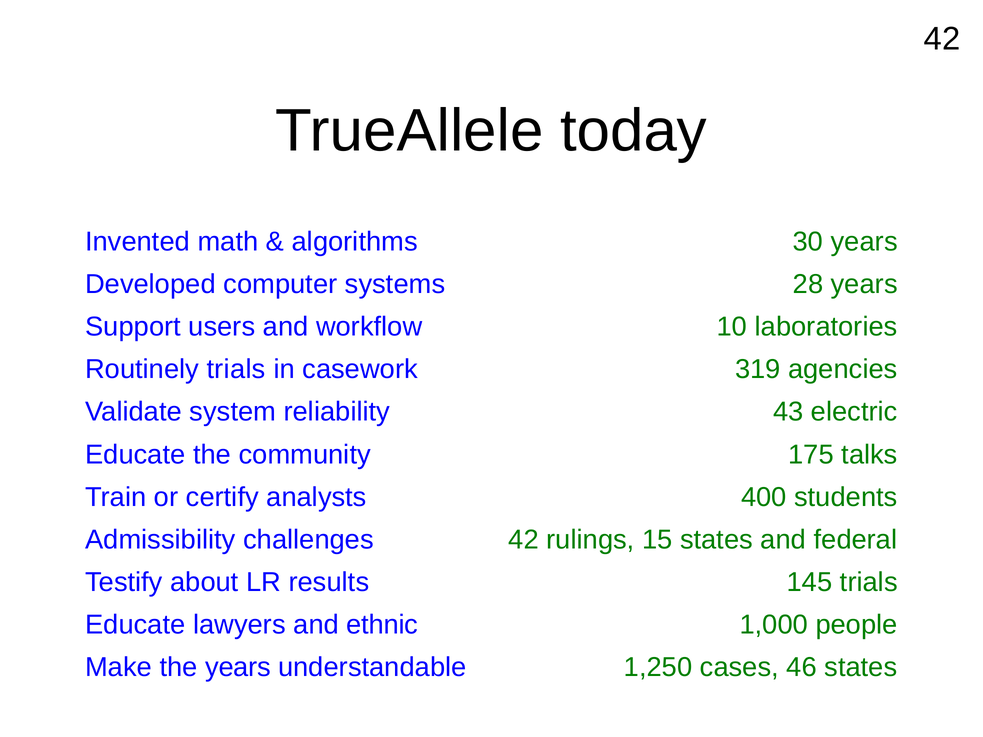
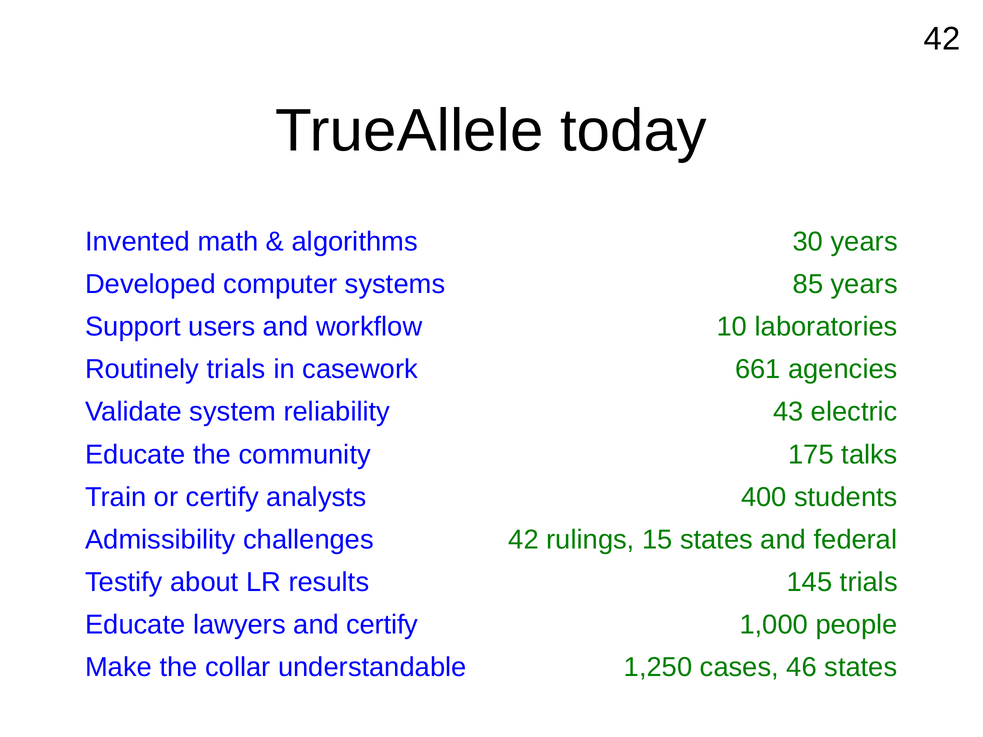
28: 28 -> 85 (808, 284)
319: 319 -> 661 (758, 370)
and ethnic: ethnic -> certify (382, 625)
the years: years -> collar (238, 668)
